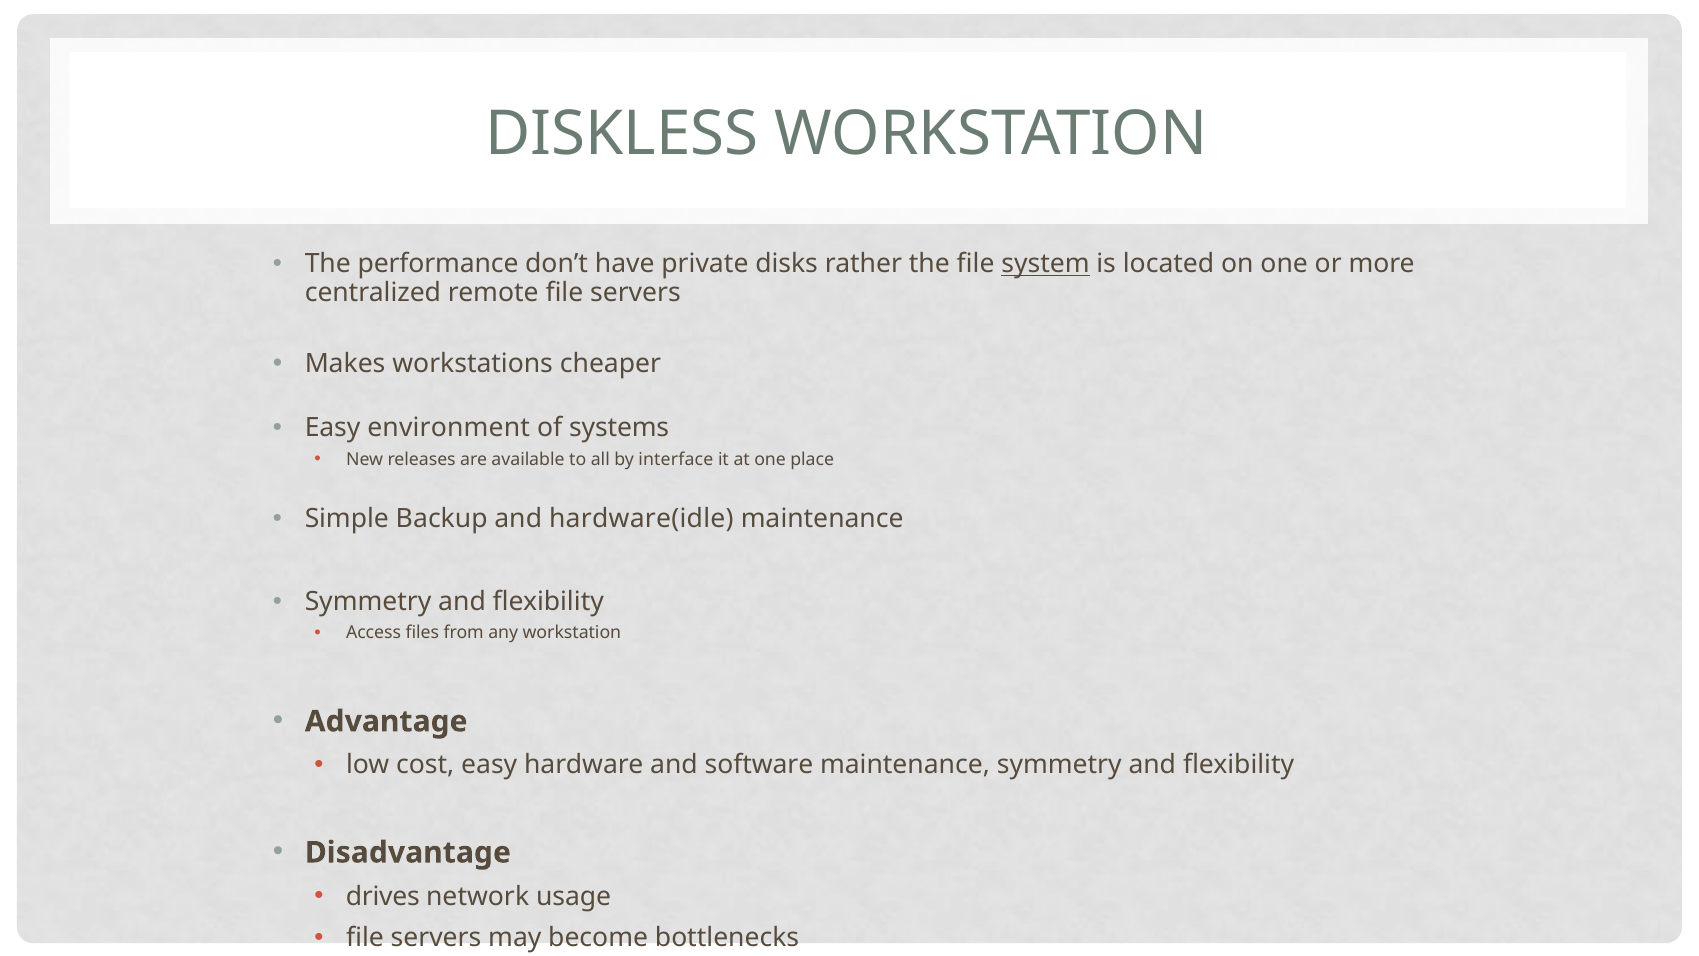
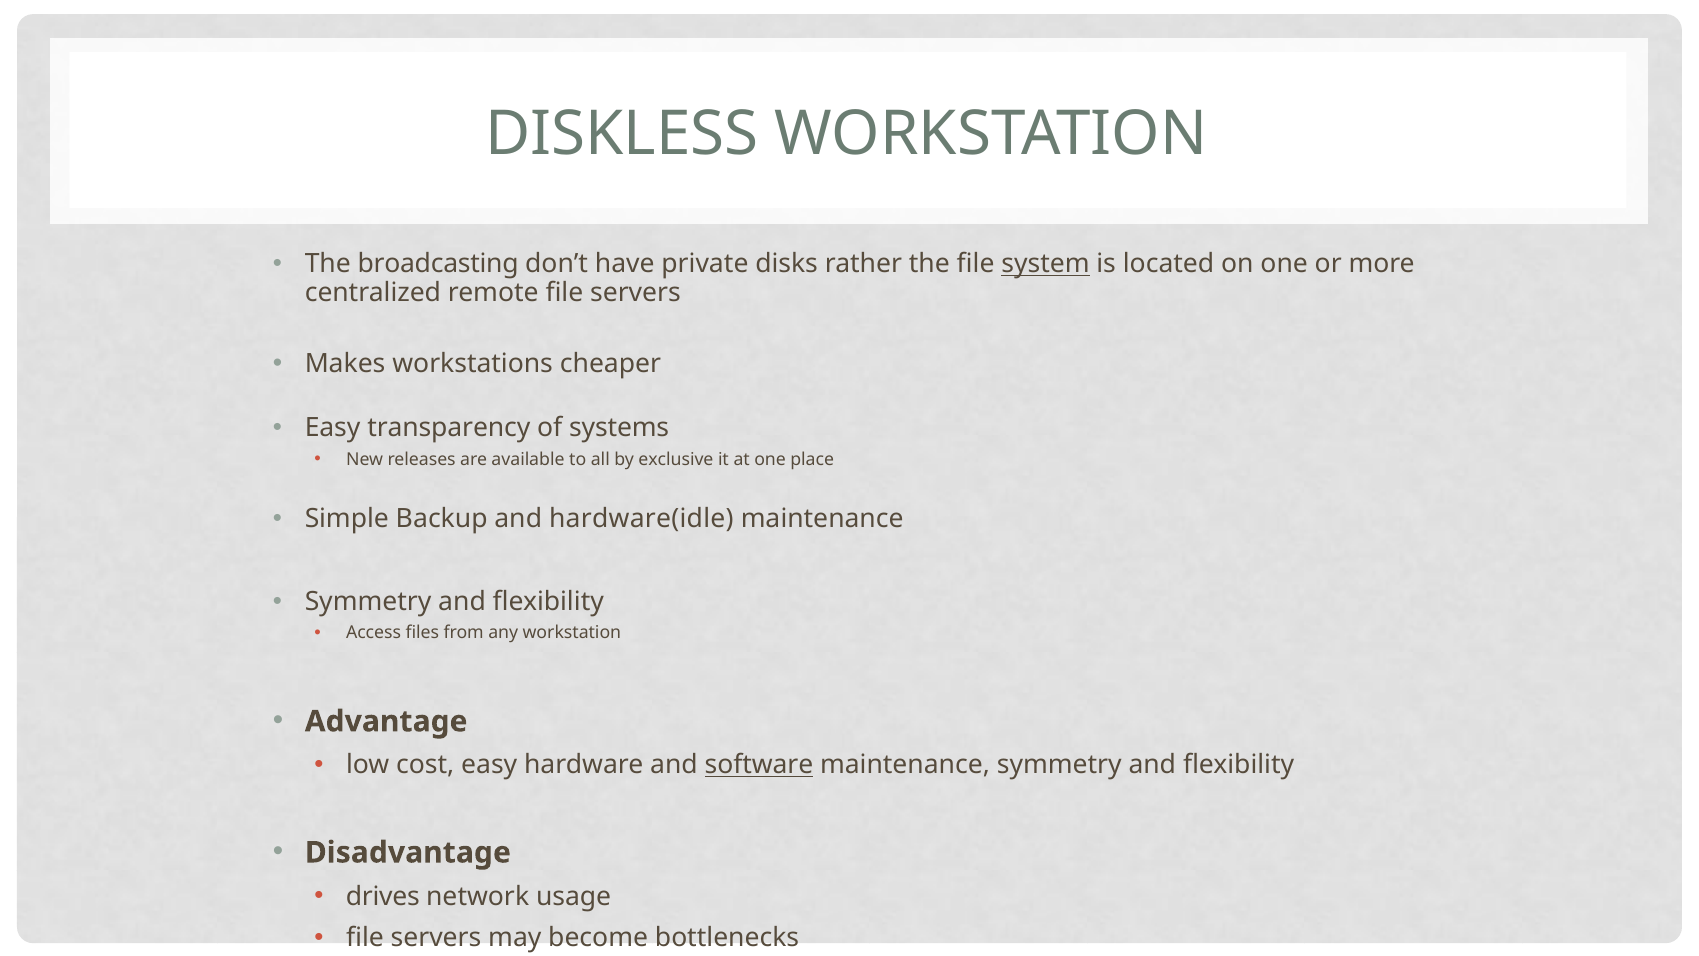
performance: performance -> broadcasting (438, 264)
environment: environment -> transparency (449, 428)
interface: interface -> exclusive (676, 459)
software underline: none -> present (759, 765)
